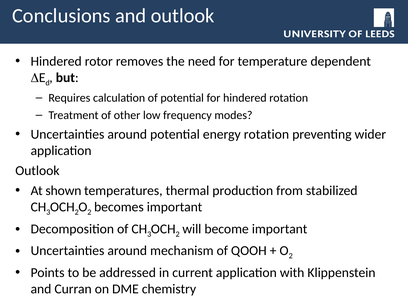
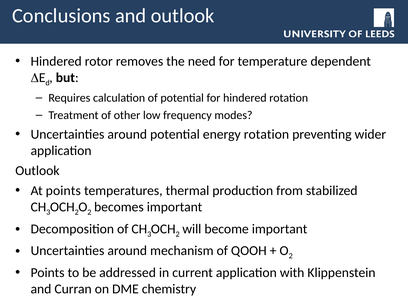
At shown: shown -> points (63, 191)
